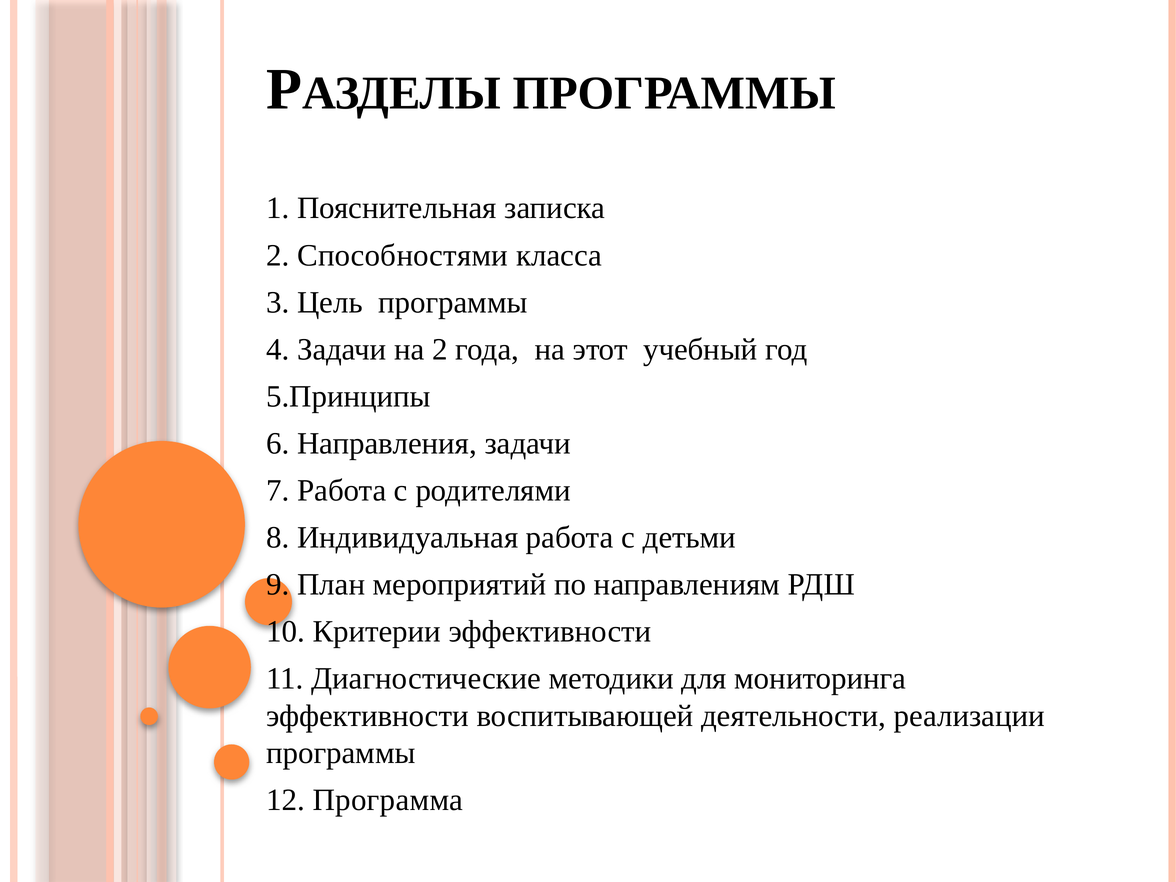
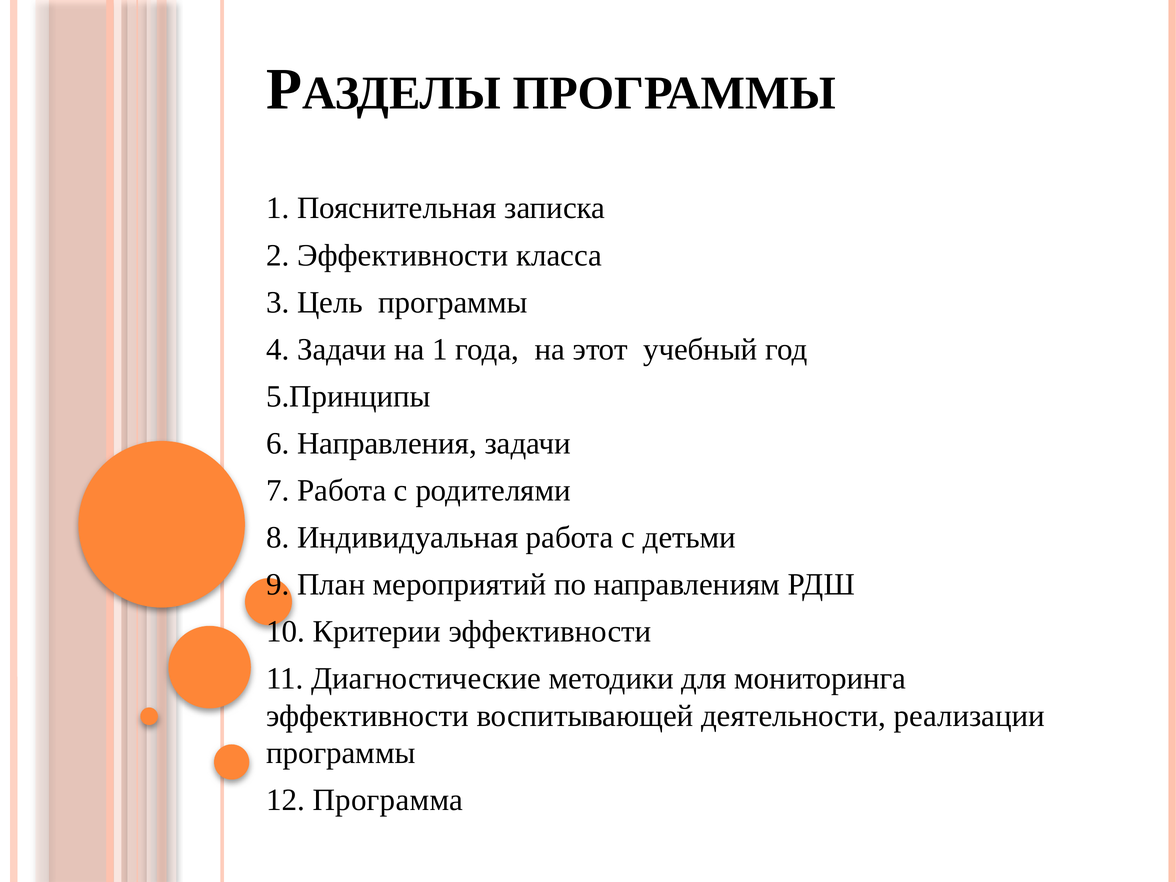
2 Способностями: Способностями -> Эффективности (403, 255)
на 2: 2 -> 1 (440, 349)
